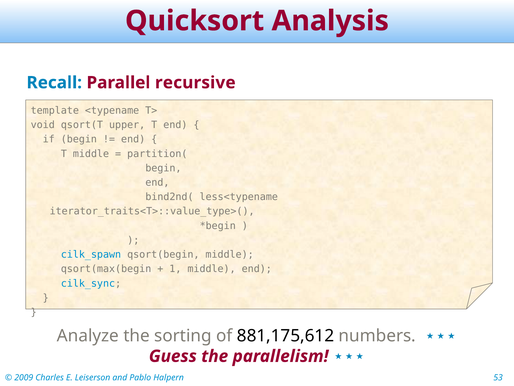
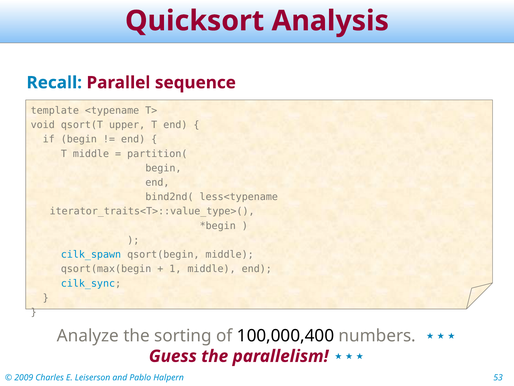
recursive: recursive -> sequence (195, 83)
881,175,612: 881,175,612 -> 100,000,400 (286, 335)
